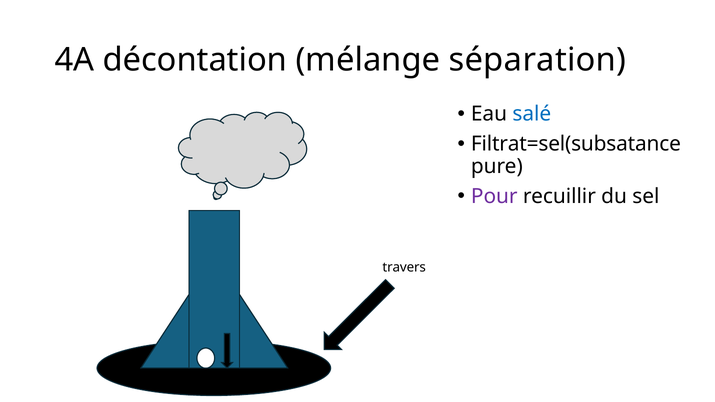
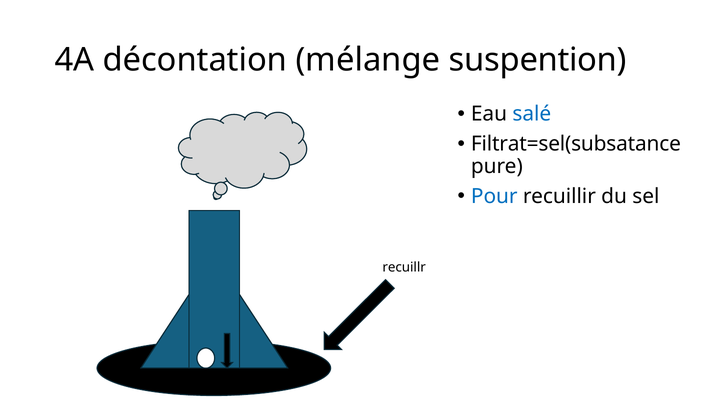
séparation: séparation -> suspention (538, 60)
Pour colour: purple -> blue (494, 196)
travers: travers -> recuillr (404, 268)
